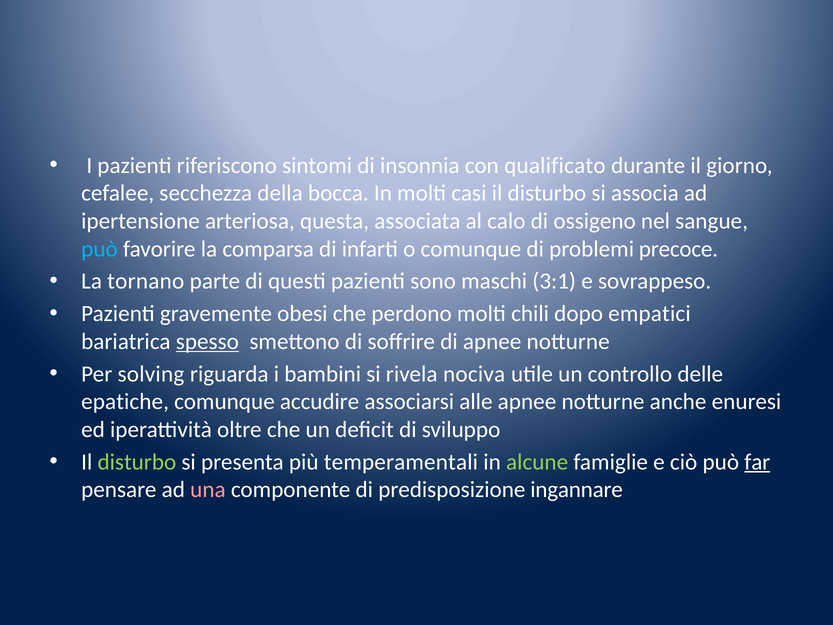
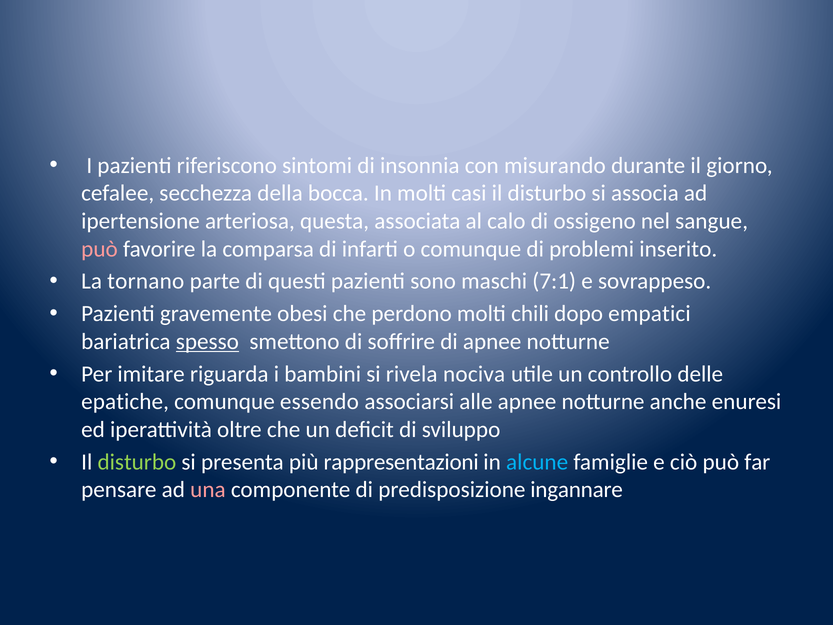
qualificato: qualificato -> misurando (555, 165)
può colour: light blue -> pink (99, 249)
precoce: precoce -> inserito (678, 249)
3:1: 3:1 -> 7:1 (554, 281)
solving: solving -> imitare (151, 374)
accudire: accudire -> essendo (319, 402)
temperamentali: temperamentali -> rappresentazioni (401, 462)
alcune colour: light green -> light blue (537, 462)
far underline: present -> none (757, 462)
